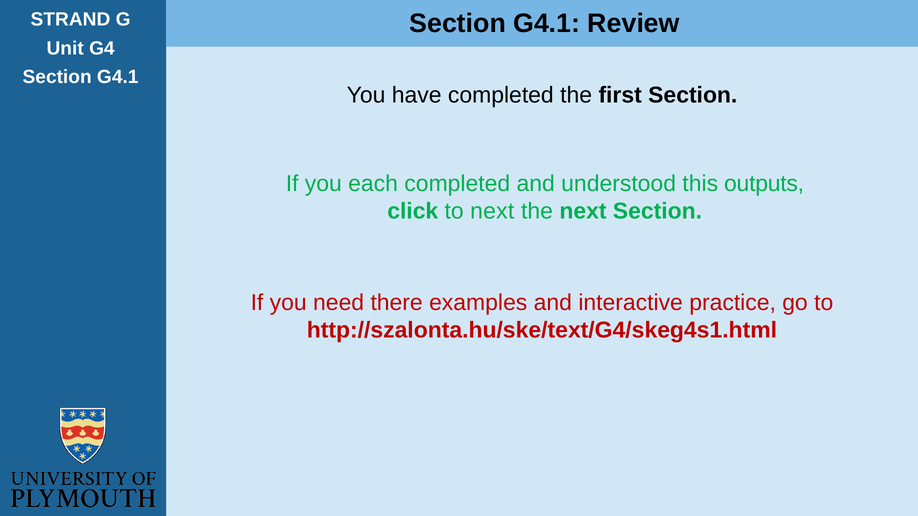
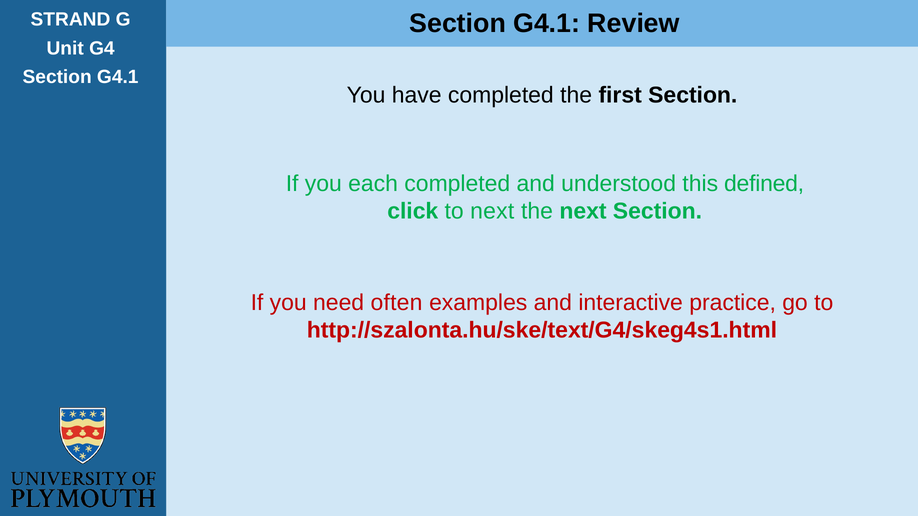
outputs: outputs -> defined (764, 184)
there: there -> often (397, 303)
